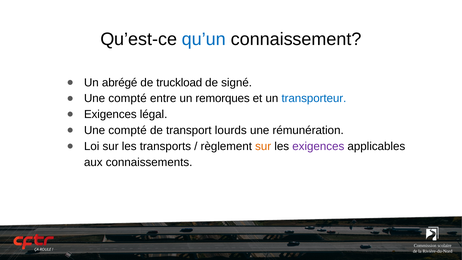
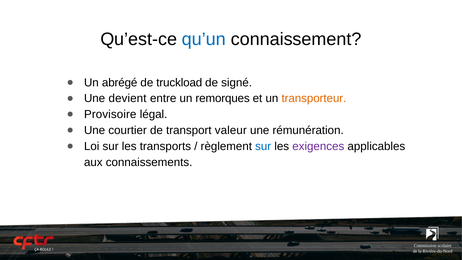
compté: compté -> devient (128, 98)
transporteur colour: blue -> orange (314, 98)
Exigences: Exigences -> Provisoire (110, 114)
compté: compté -> courtier (128, 130)
lourds: lourds -> valeur (231, 130)
sur colour: orange -> blue (263, 146)
